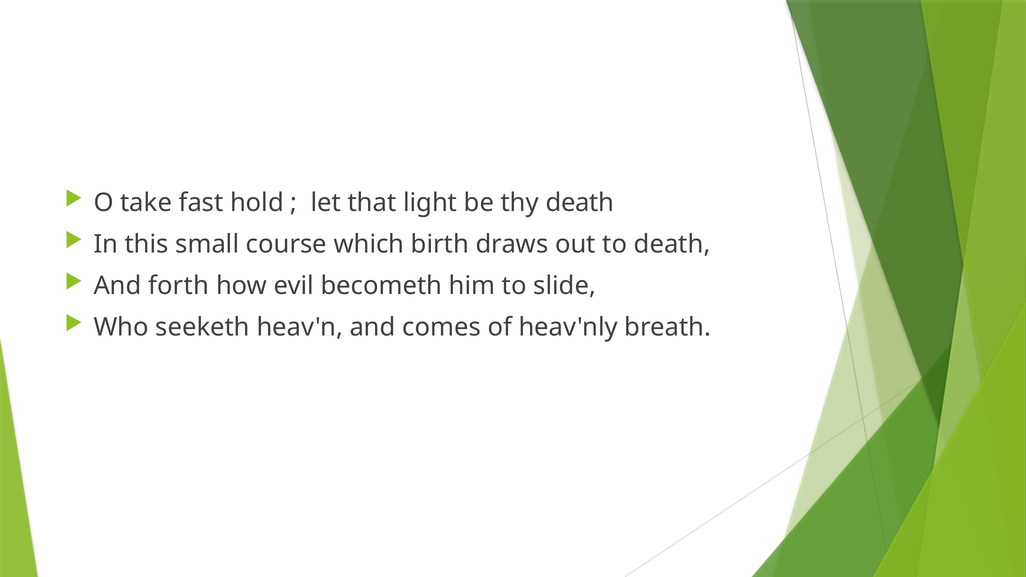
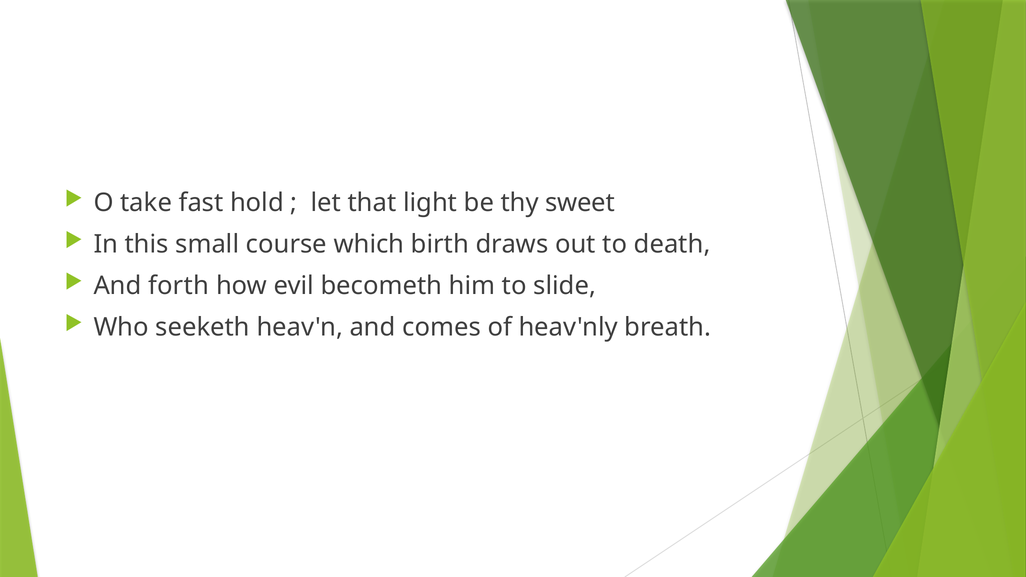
thy death: death -> sweet (580, 203)
